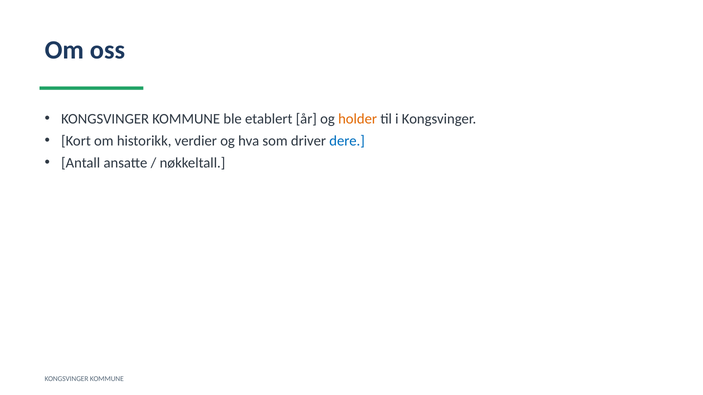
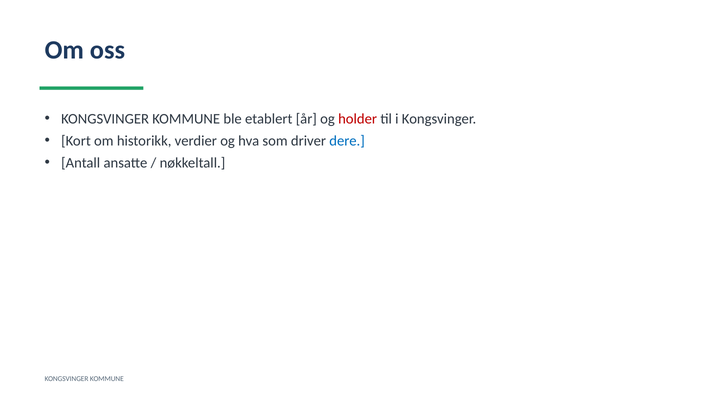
holder colour: orange -> red (358, 119)
